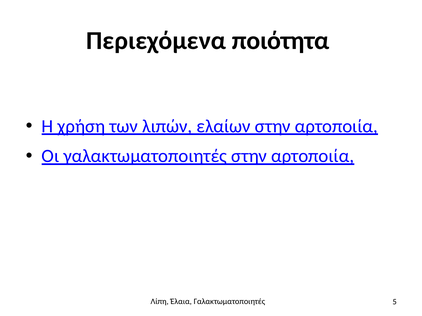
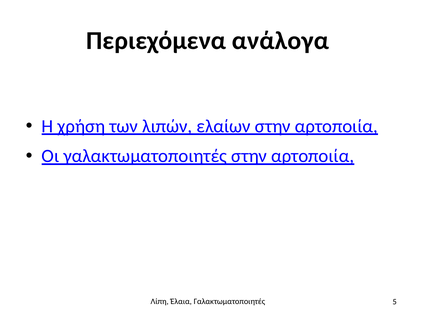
ποιότητα: ποιότητα -> ανάλογα (280, 41)
